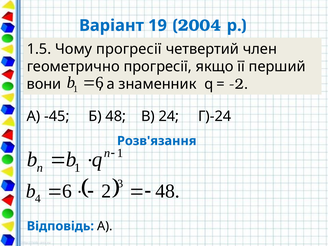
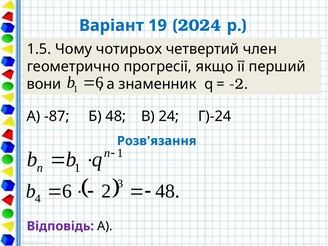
2004: 2004 -> 2024 (197, 25)
Чому прогресії: прогресії -> чотирьох (129, 49)
-45: -45 -> -87 (57, 116)
Відповідь colour: blue -> purple (60, 226)
